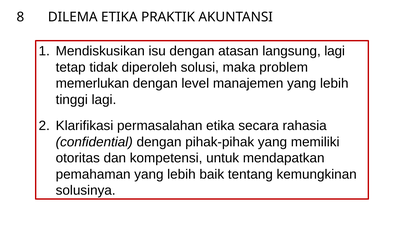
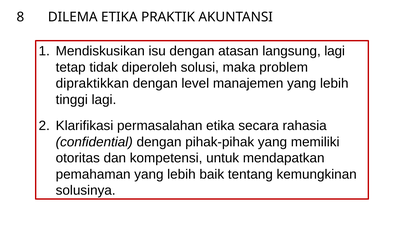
memerlukan: memerlukan -> dipraktikkan (92, 84)
